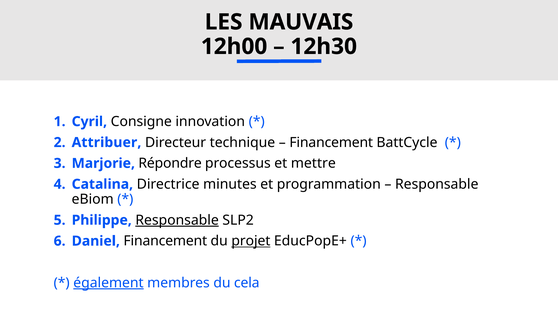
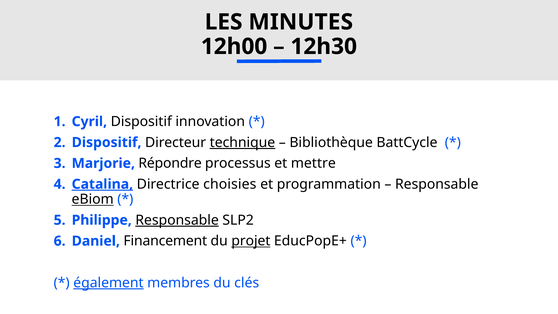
MAUVAIS: MAUVAIS -> MINUTES (301, 22)
Cyril Consigne: Consigne -> Dispositif (141, 121)
Attribuer: Attribuer -> Dispositif (107, 142)
technique underline: none -> present (242, 142)
Financement: Financement -> Bibliothèque (331, 142)
Catalina underline: none -> present (102, 184)
minutes: minutes -> choisies (230, 184)
eBiom underline: none -> present (93, 199)
cela: cela -> clés (247, 283)
